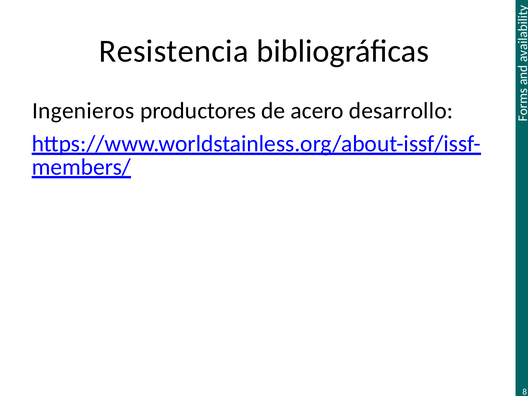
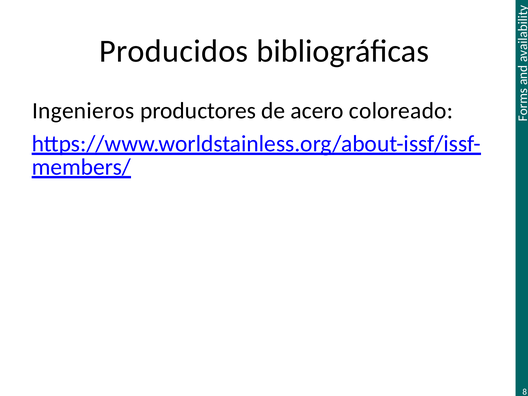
Resistencia: Resistencia -> Producidos (174, 51)
desarrollo: desarrollo -> coloreado (401, 111)
